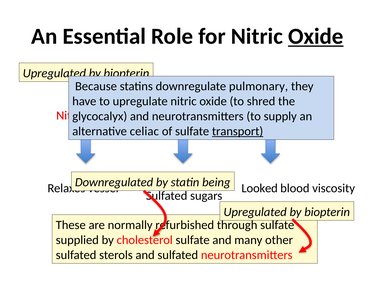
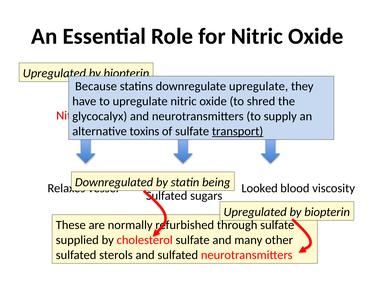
Oxide underline: present -> none (316, 36)
downregulate pulmonary: pulmonary -> upregulate (259, 86)
celiac: celiac -> toxins (144, 131)
